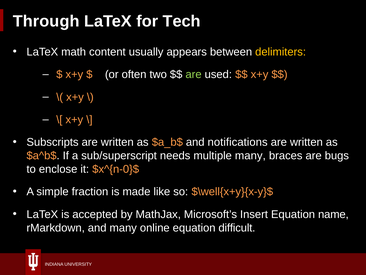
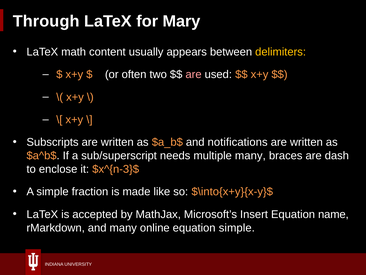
Tech: Tech -> Mary (182, 21)
are colour: light green -> pink (194, 74)
bugs: bugs -> dash (337, 155)
$x^{n-0}$: $x^{n-0}$ -> $x^{n-3}$ (116, 169)
$\well{x+y}{x-y}$: $\well{x+y}{x-y}$ -> $\into{x+y}{x-y}$ (232, 191)
equation difficult: difficult -> simple (237, 227)
